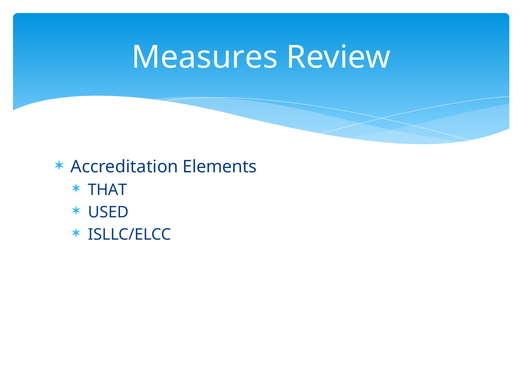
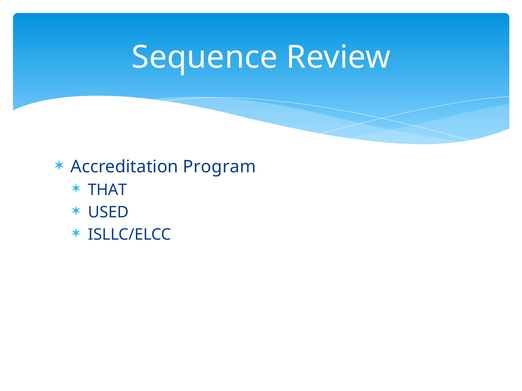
Measures: Measures -> Sequence (205, 57)
Elements: Elements -> Program (219, 167)
